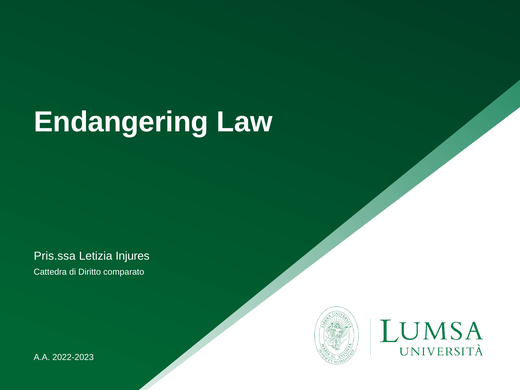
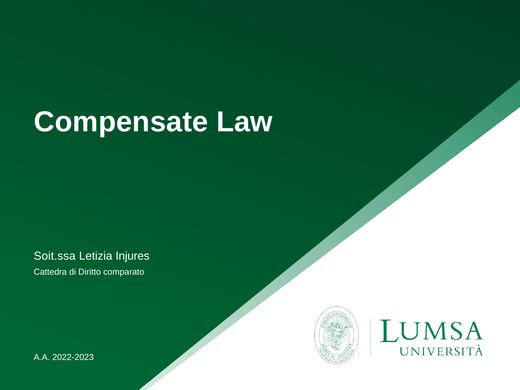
Endangering: Endangering -> Compensate (121, 122)
Pris.ssa: Pris.ssa -> Soit.ssa (55, 256)
